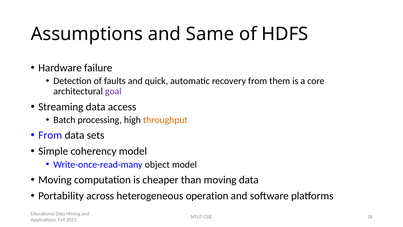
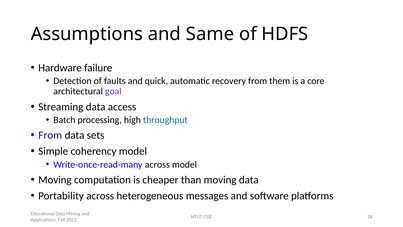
throughput colour: orange -> blue (165, 120)
Write-once-read-many object: object -> across (157, 164)
operation: operation -> messages (207, 196)
